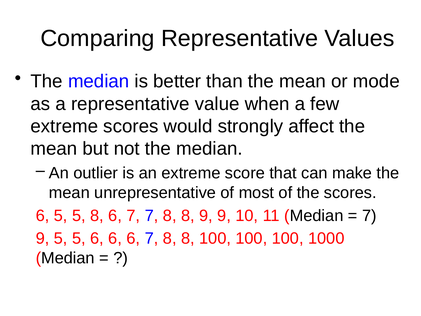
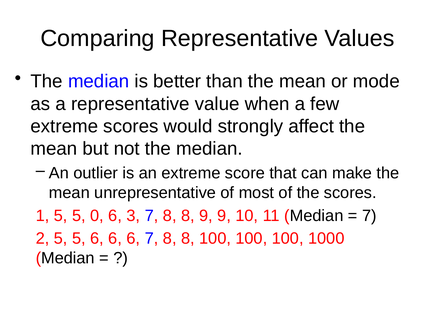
6: 6 -> 1 (43, 215)
5 8: 8 -> 0 (97, 215)
7: 7 -> 3 (133, 215)
9: 9 -> 2 (43, 238)
